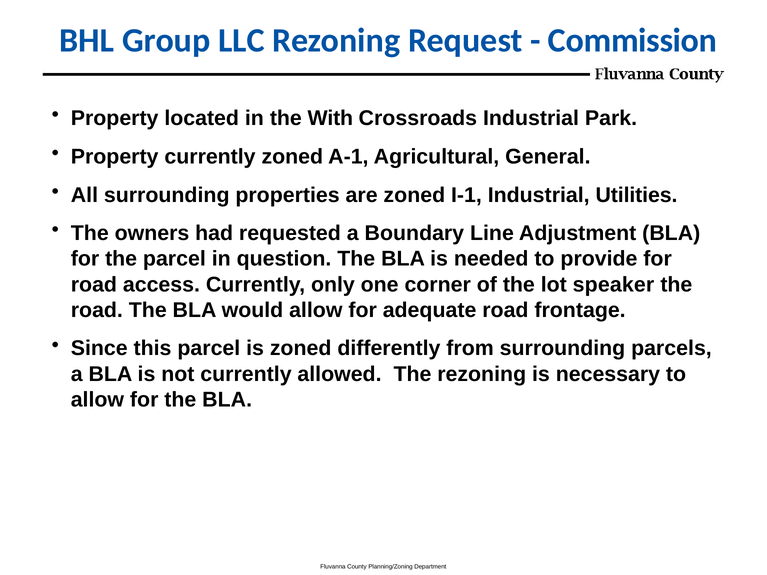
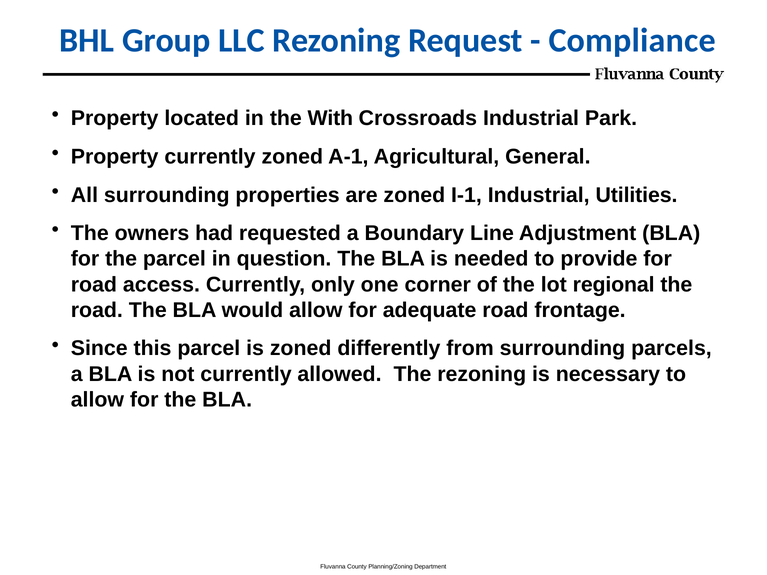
Commission: Commission -> Compliance (632, 41)
speaker: speaker -> regional (614, 285)
